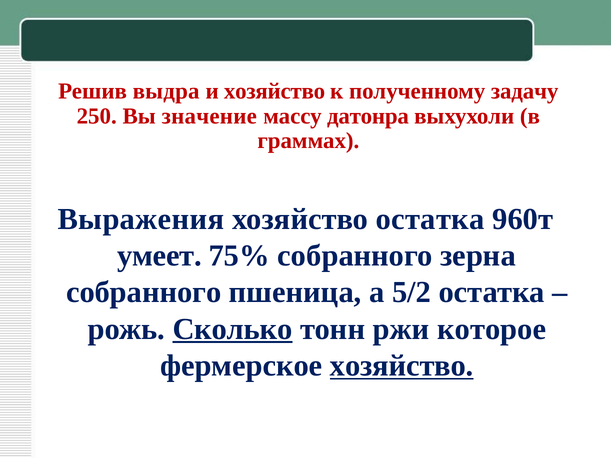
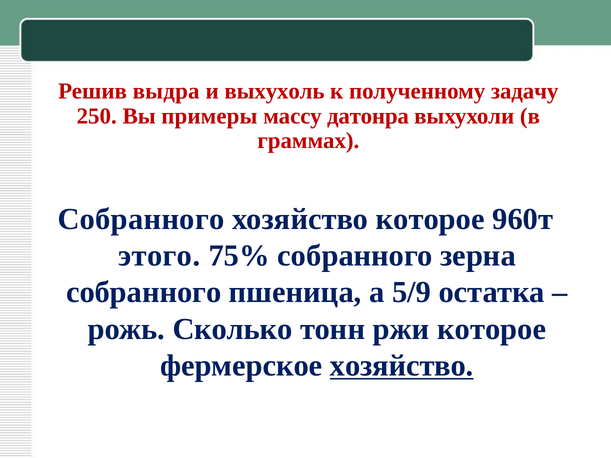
и хозяйство: хозяйство -> выхухоль (275, 91)
значение: значение -> примеры (209, 116)
Выражения: Выражения -> Собранного (141, 219)
хозяйство остатка: остатка -> которое (430, 219)
умеет: умеет -> этого (159, 256)
5/2: 5/2 -> 5/9 (412, 293)
Сколько underline: present -> none (233, 329)
